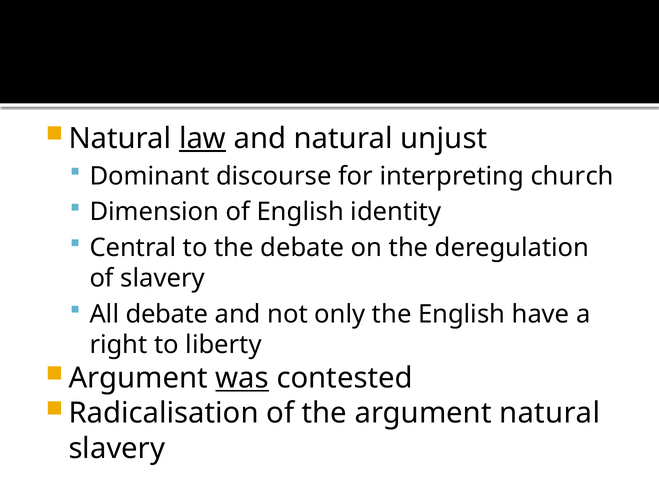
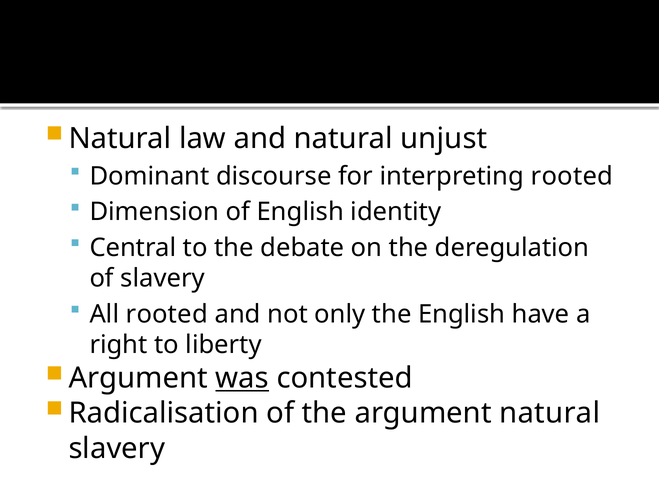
law underline: present -> none (202, 138)
interpreting church: church -> rooted (572, 176)
All debate: debate -> rooted (167, 314)
